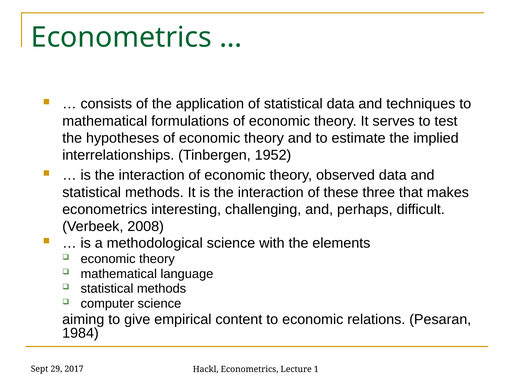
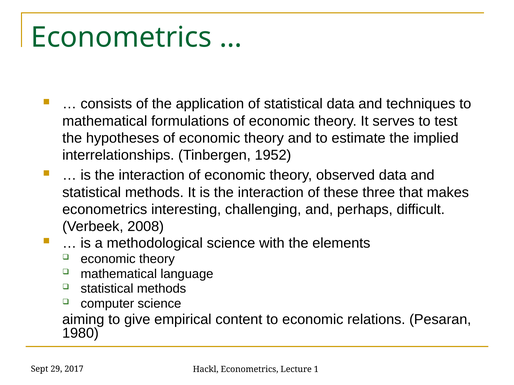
1984: 1984 -> 1980 (80, 334)
